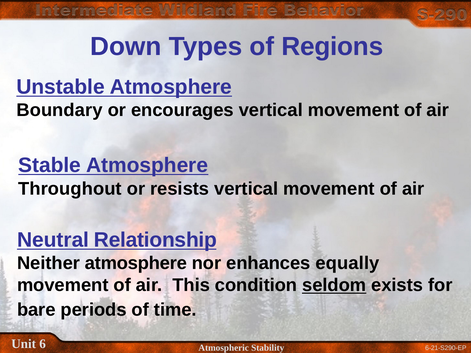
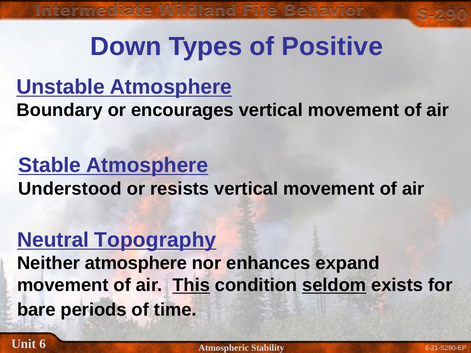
Regions: Regions -> Positive (332, 47)
Throughout: Throughout -> Understood (70, 189)
Relationship: Relationship -> Topography (155, 240)
equally: equally -> expand (348, 263)
This underline: none -> present (191, 285)
